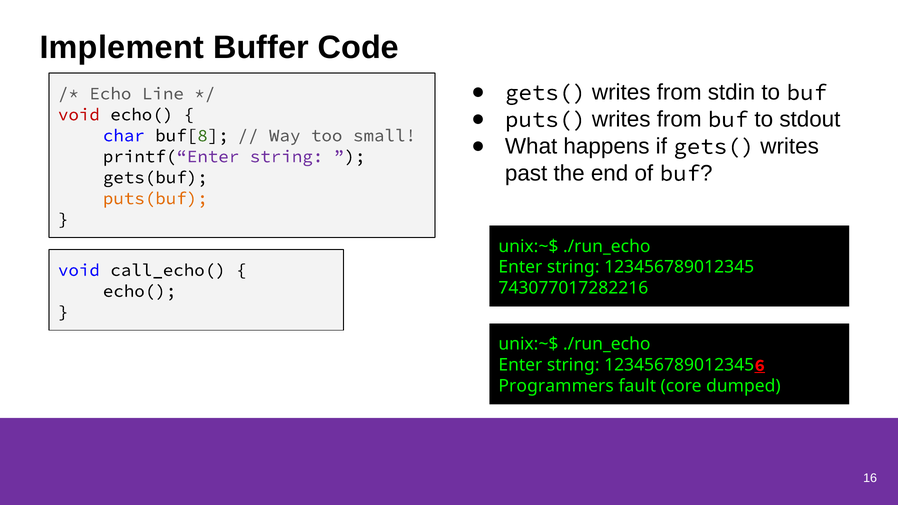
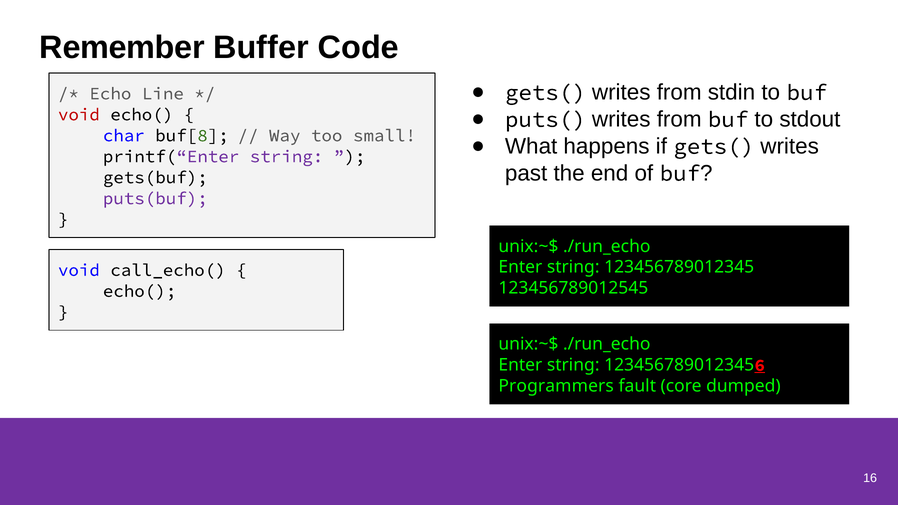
Implement: Implement -> Remember (122, 47)
puts(buf colour: orange -> purple (155, 198)
743077017282216: 743077017282216 -> 123456789012545 (573, 288)
